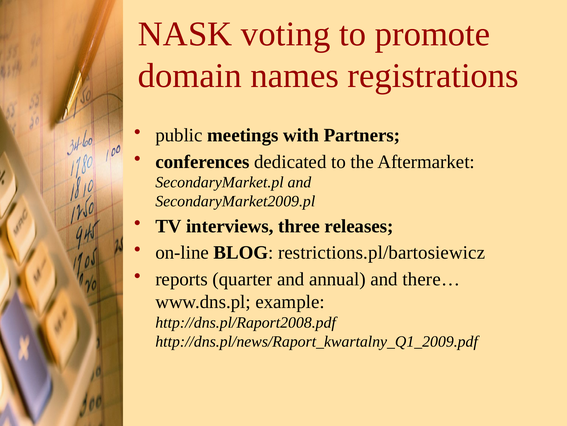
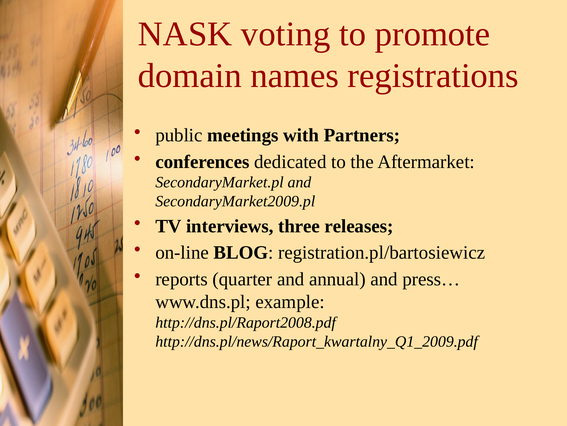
restrictions.pl/bartosiewicz: restrictions.pl/bartosiewicz -> registration.pl/bartosiewicz (382, 252)
there…: there… -> press… (431, 279)
